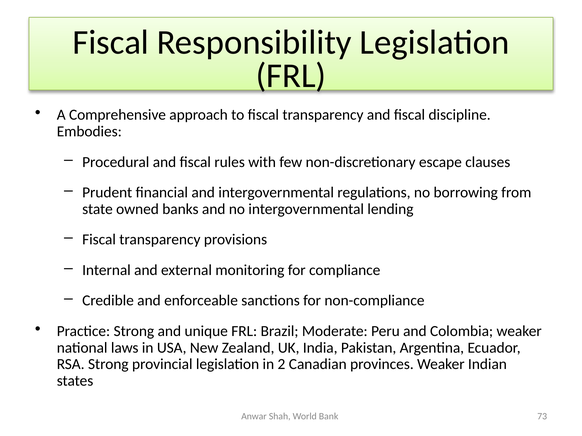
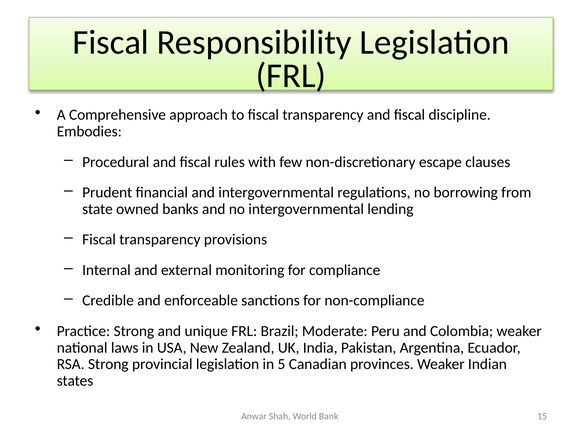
2: 2 -> 5 (281, 365)
73: 73 -> 15 (542, 417)
